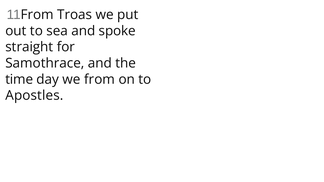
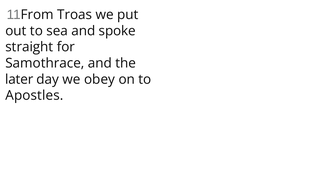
time: time -> later (19, 79)
we from: from -> obey (99, 79)
